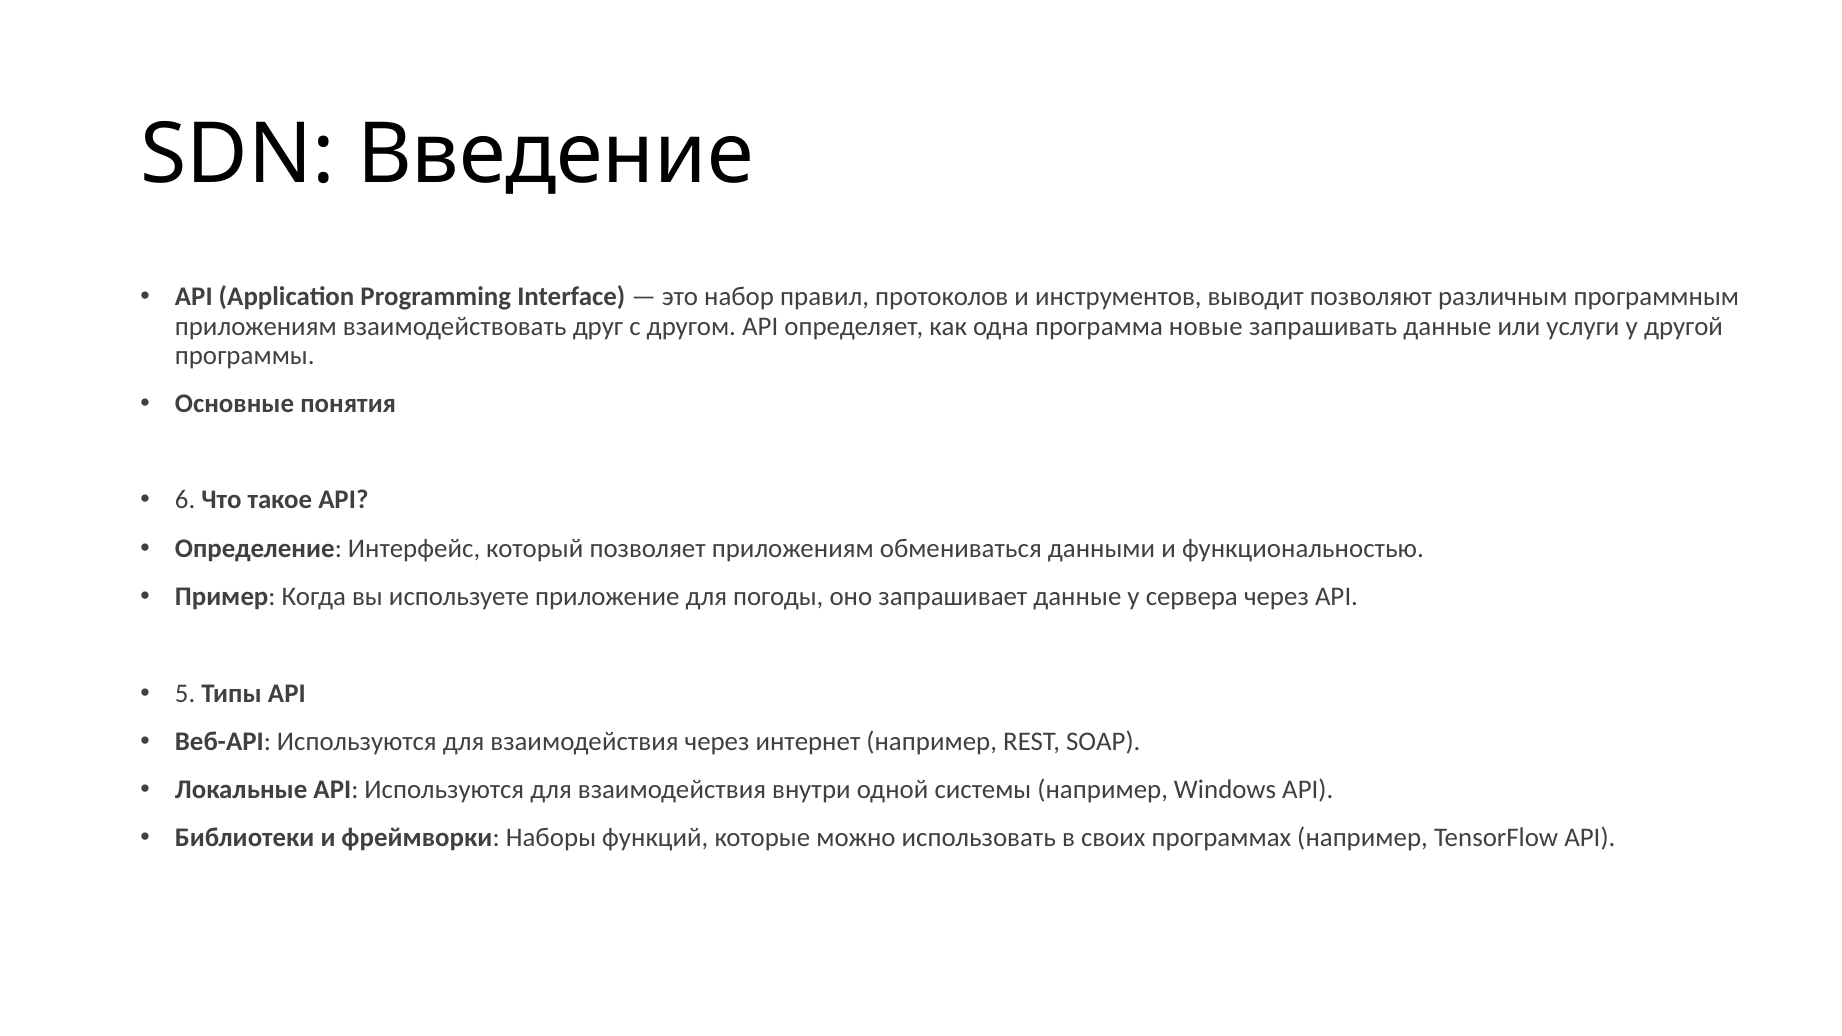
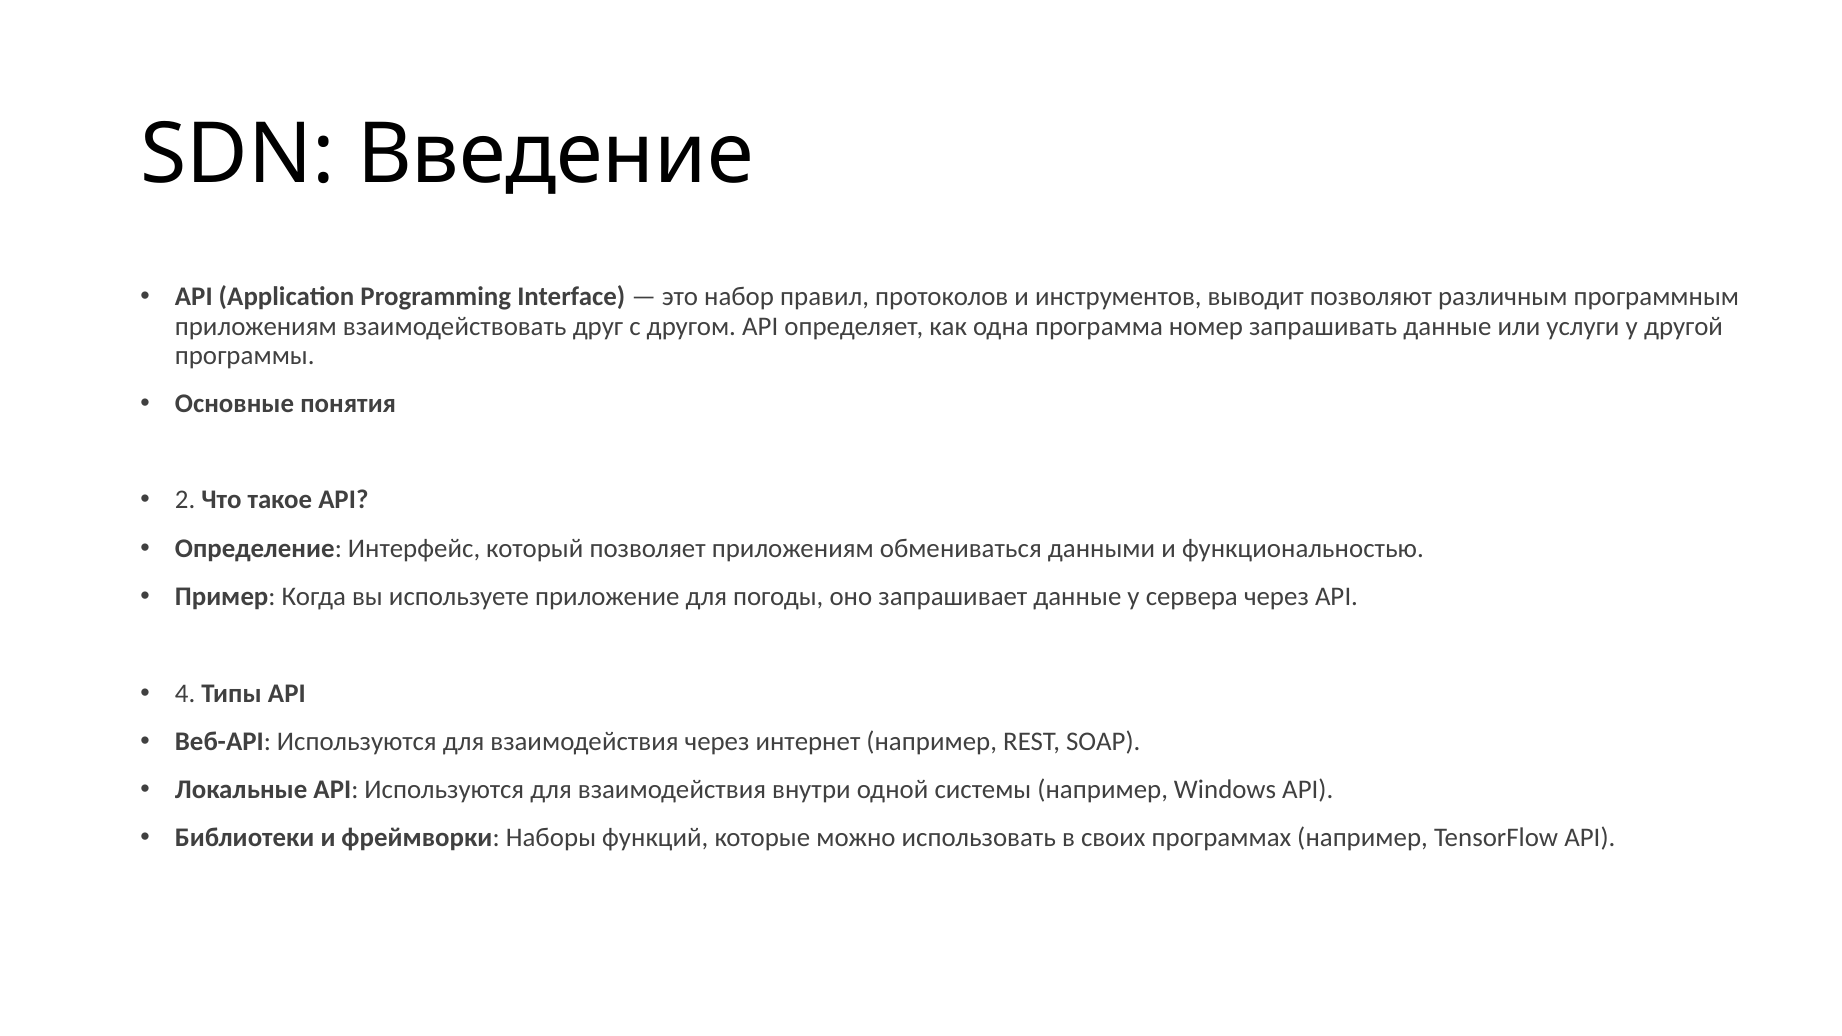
новые: новые -> номер (1206, 326)
6: 6 -> 2 (185, 500)
5: 5 -> 4 (185, 693)
